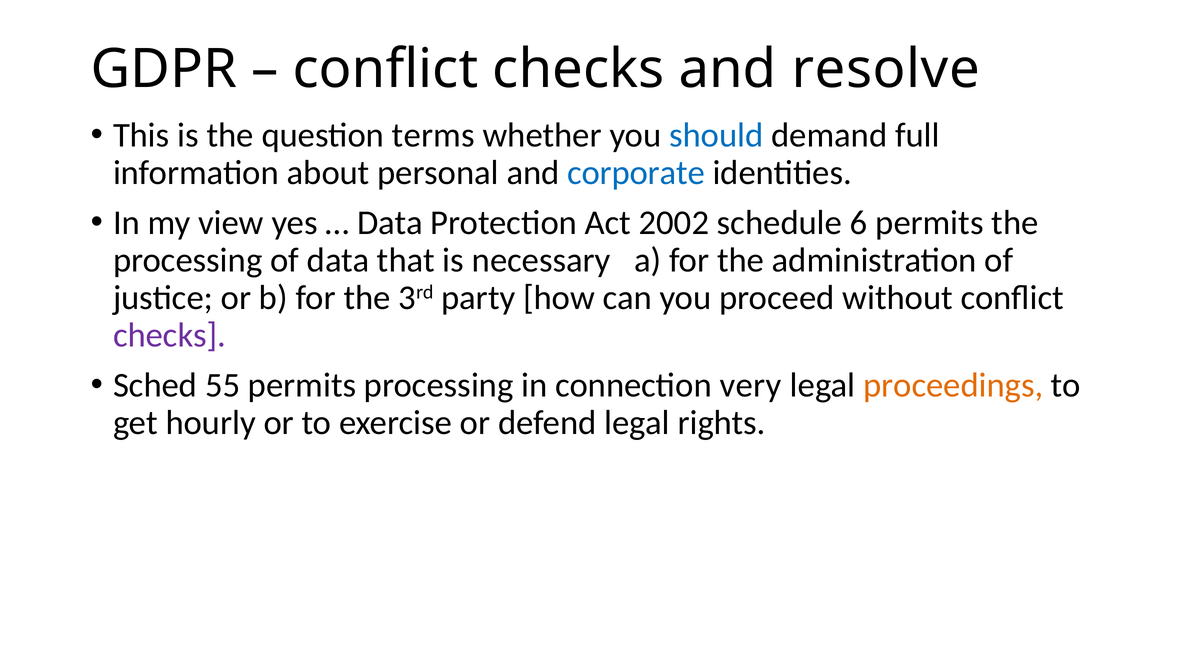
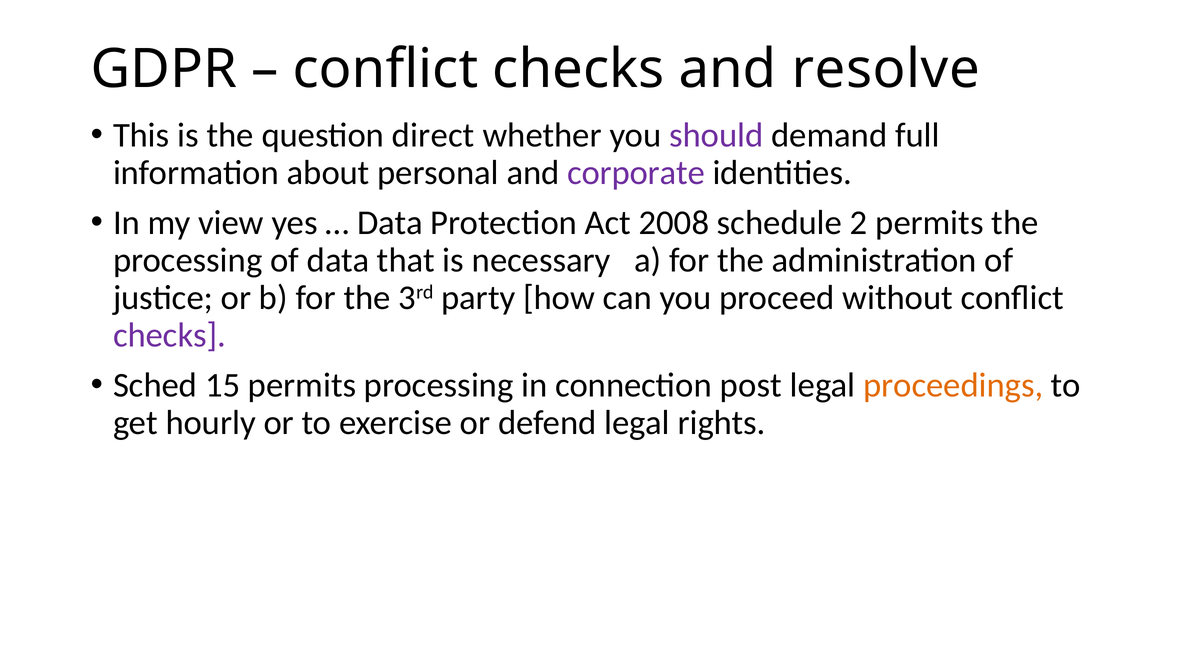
terms: terms -> direct (433, 135)
should colour: blue -> purple (716, 135)
corporate colour: blue -> purple (636, 173)
2002: 2002 -> 2008 (674, 223)
6: 6 -> 2 (859, 223)
55: 55 -> 15 (223, 385)
very: very -> post (751, 385)
